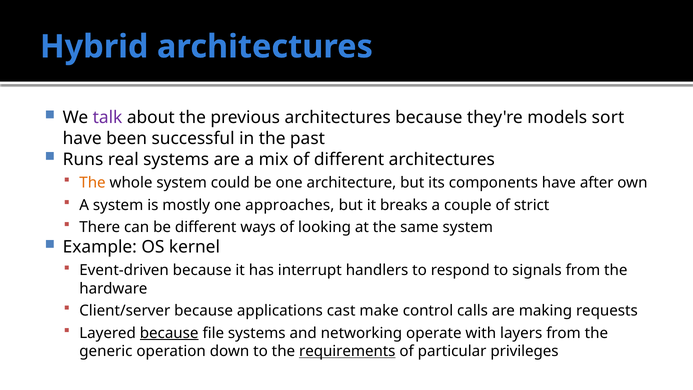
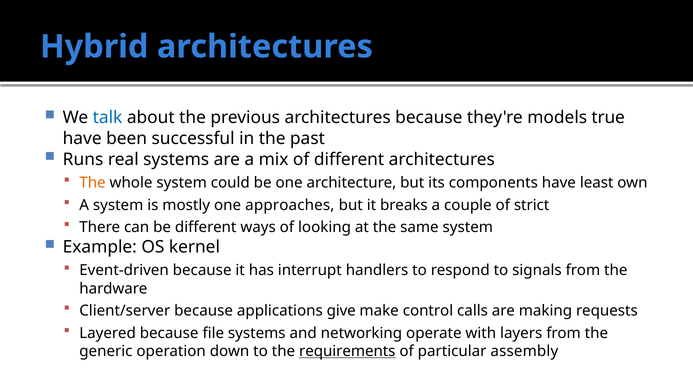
talk colour: purple -> blue (108, 118)
sort: sort -> true (608, 118)
after: after -> least (597, 183)
cast: cast -> give (341, 311)
because underline: present -> none (169, 333)
privileges: privileges -> assembly (524, 351)
